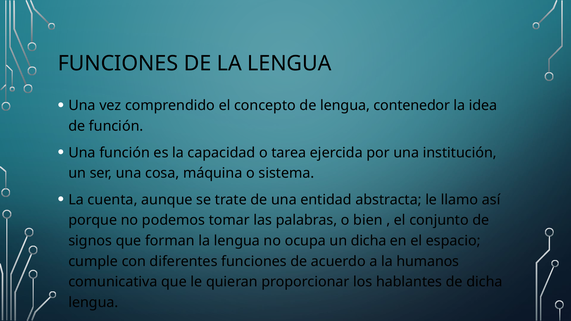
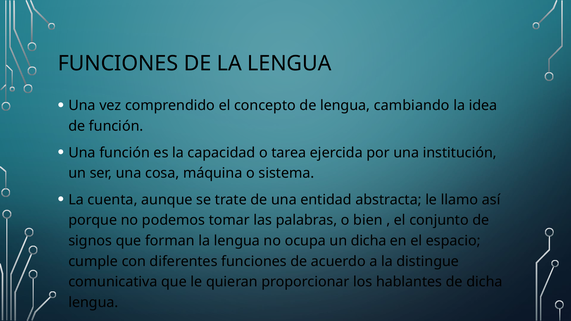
contenedor: contenedor -> cambiando (412, 106)
humanos: humanos -> distingue (428, 261)
